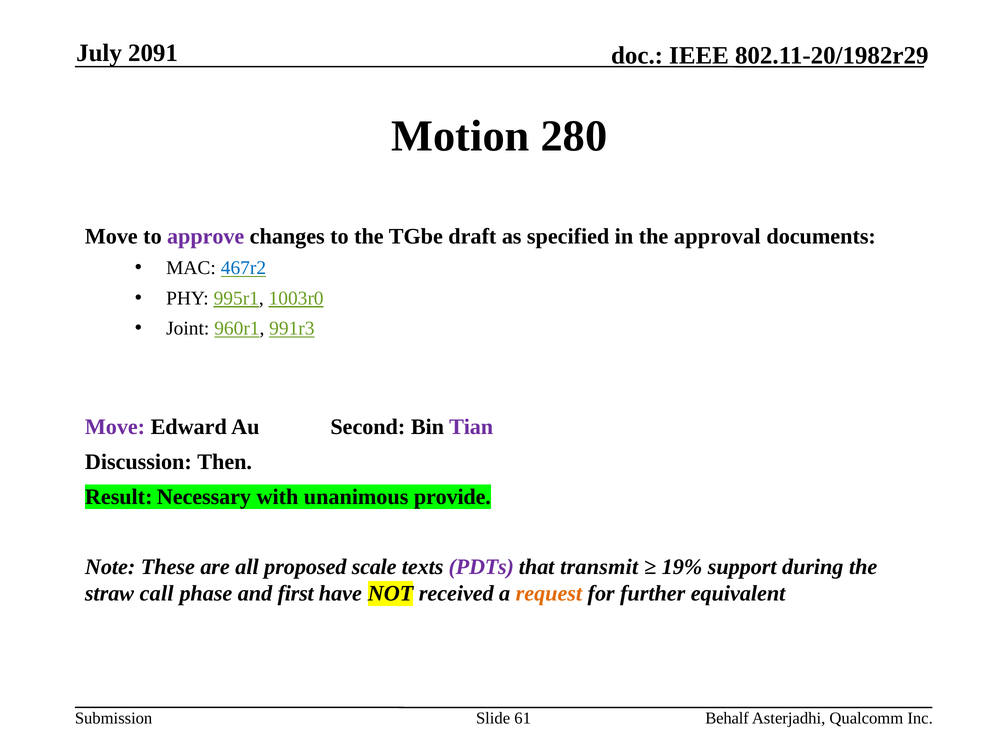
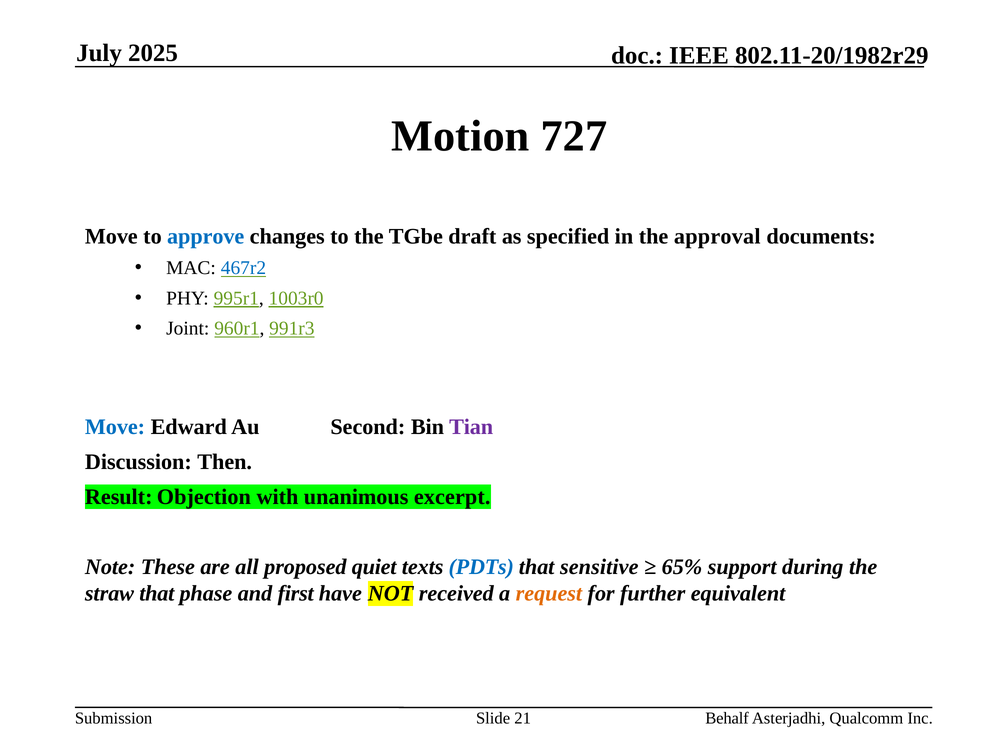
2091: 2091 -> 2025 (153, 53)
280: 280 -> 727 (574, 136)
approve colour: purple -> blue (206, 236)
Move colour: purple -> blue (115, 427)
Necessary: Necessary -> Objection (204, 497)
provide: provide -> excerpt (452, 497)
scale: scale -> quiet (374, 567)
PDTs colour: purple -> blue (481, 567)
transmit: transmit -> sensitive (599, 567)
19%: 19% -> 65% (682, 567)
straw call: call -> that (157, 594)
61: 61 -> 21 (523, 719)
